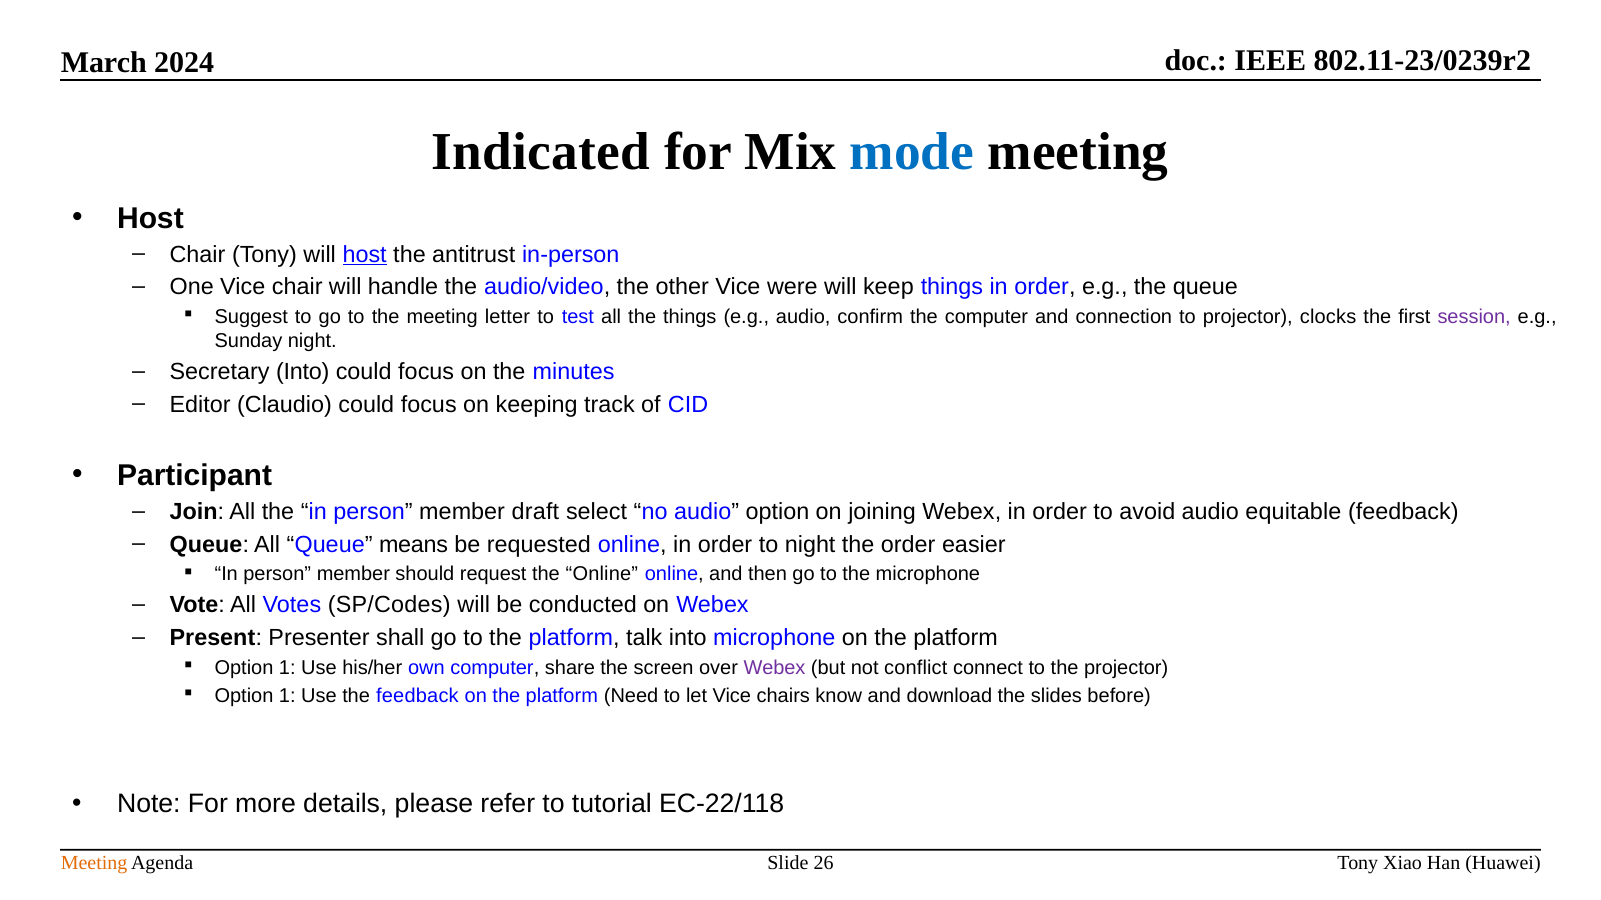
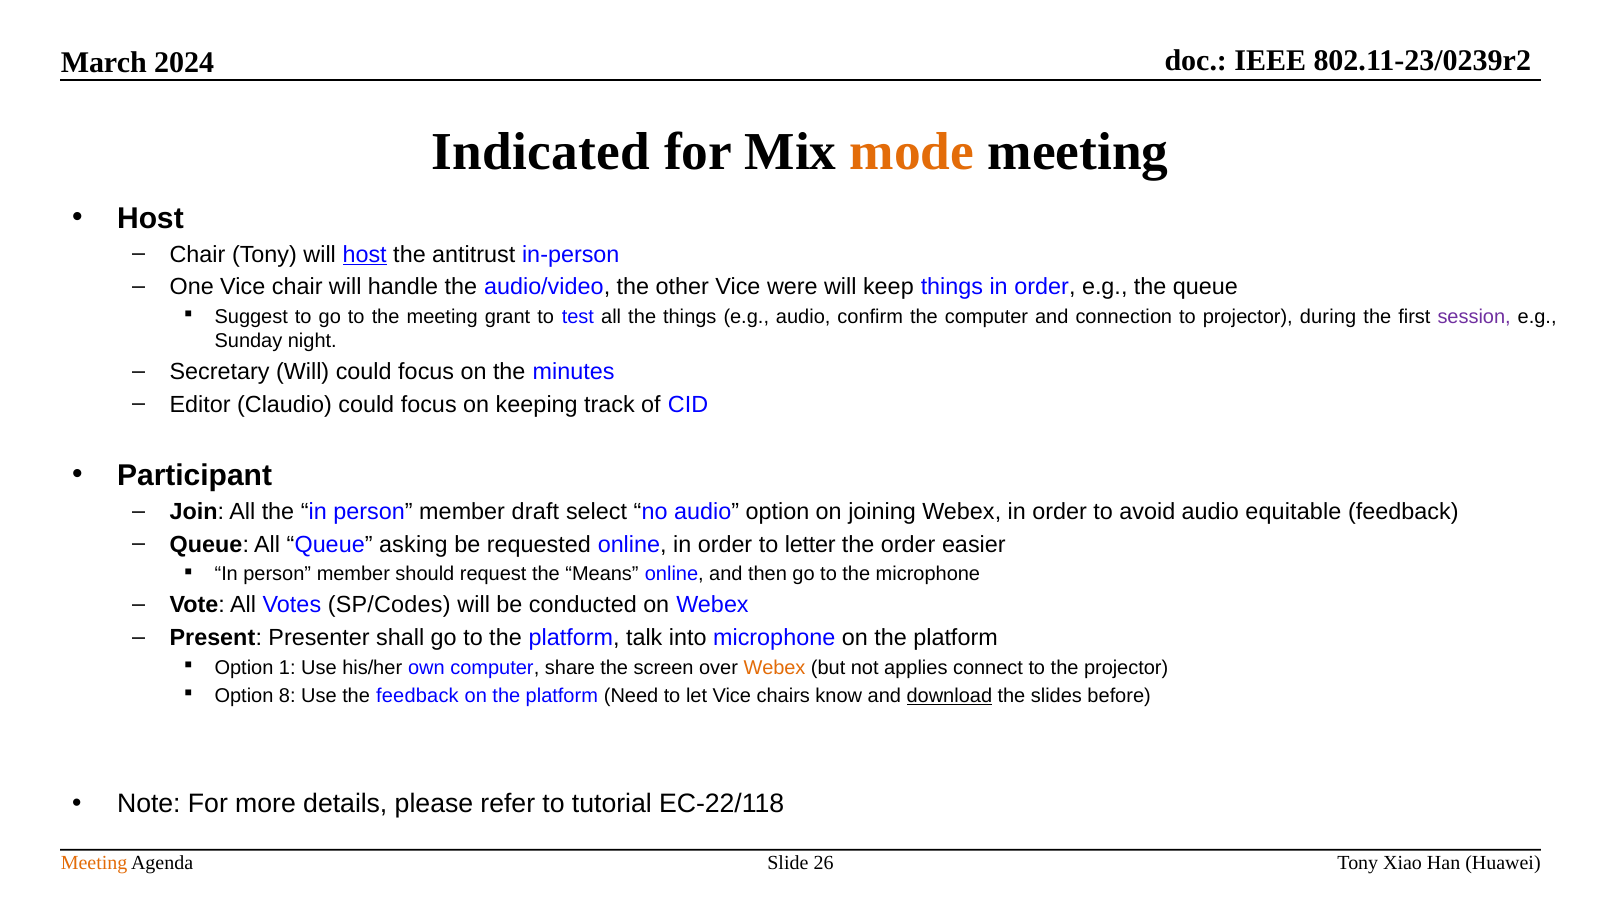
mode colour: blue -> orange (912, 152)
letter: letter -> grant (507, 317)
clocks: clocks -> during (1328, 317)
Secretary Into: Into -> Will (303, 372)
means: means -> asking (413, 545)
to night: night -> letter (810, 545)
the Online: Online -> Means (602, 575)
Webex colour: purple -> orange (774, 668)
conflict: conflict -> applies (916, 668)
1: 1 -> 8 (287, 696)
download underline: none -> present (949, 696)
